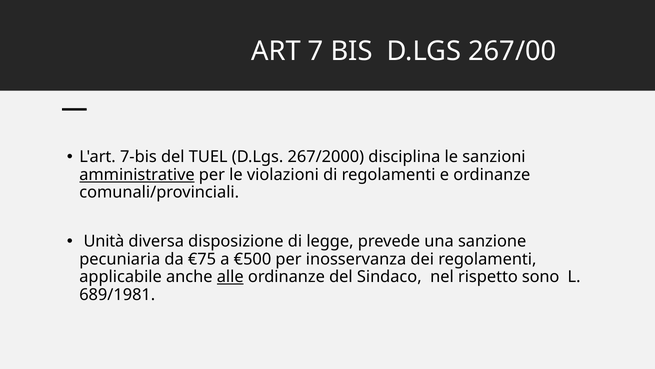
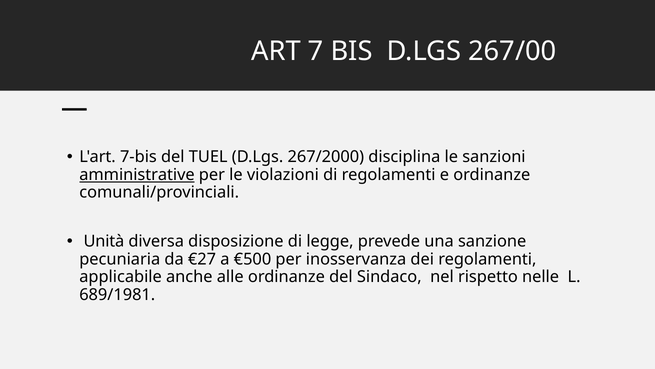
€75: €75 -> €27 (202, 259)
alle underline: present -> none (230, 277)
sono: sono -> nelle (541, 277)
